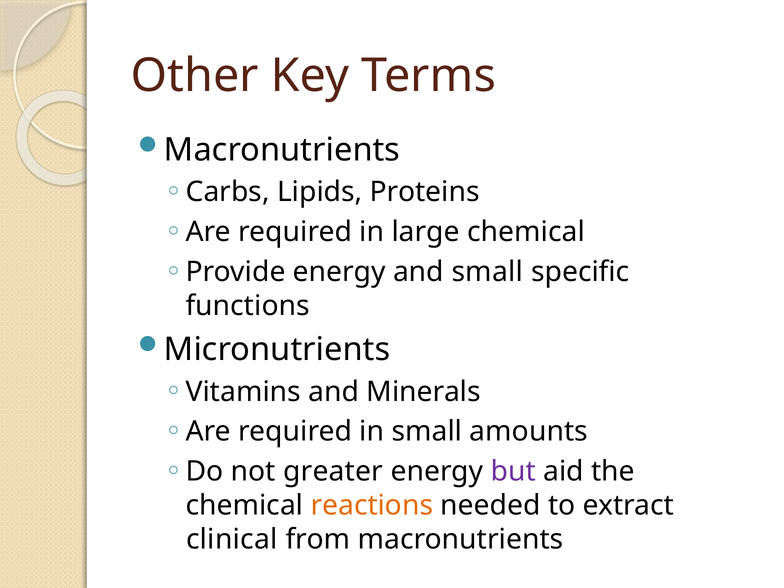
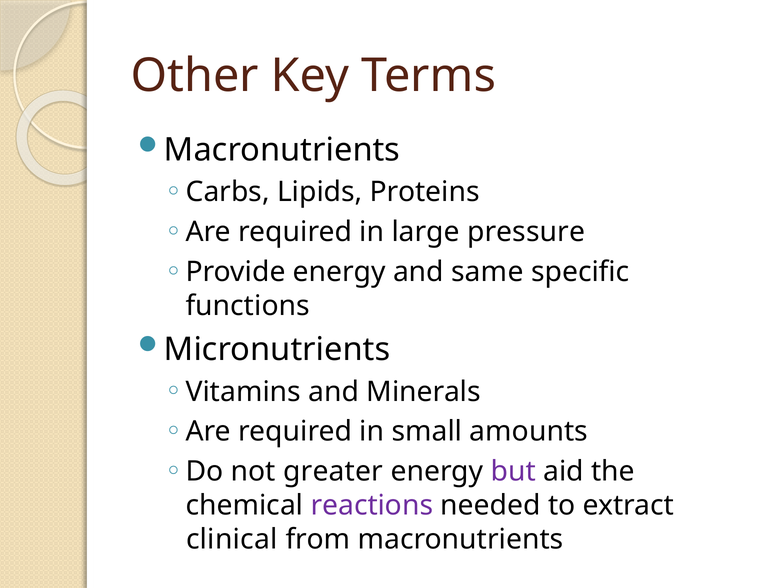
large chemical: chemical -> pressure (526, 232)
and small: small -> same (487, 272)
reactions colour: orange -> purple (372, 506)
